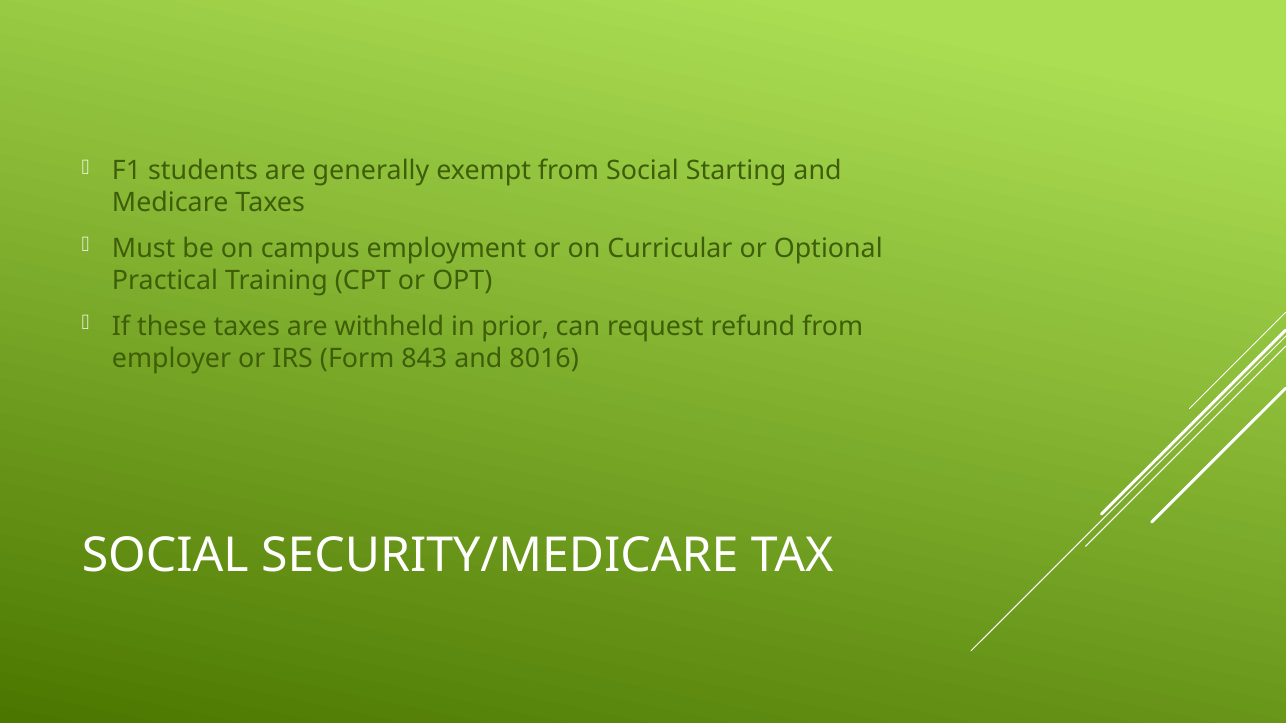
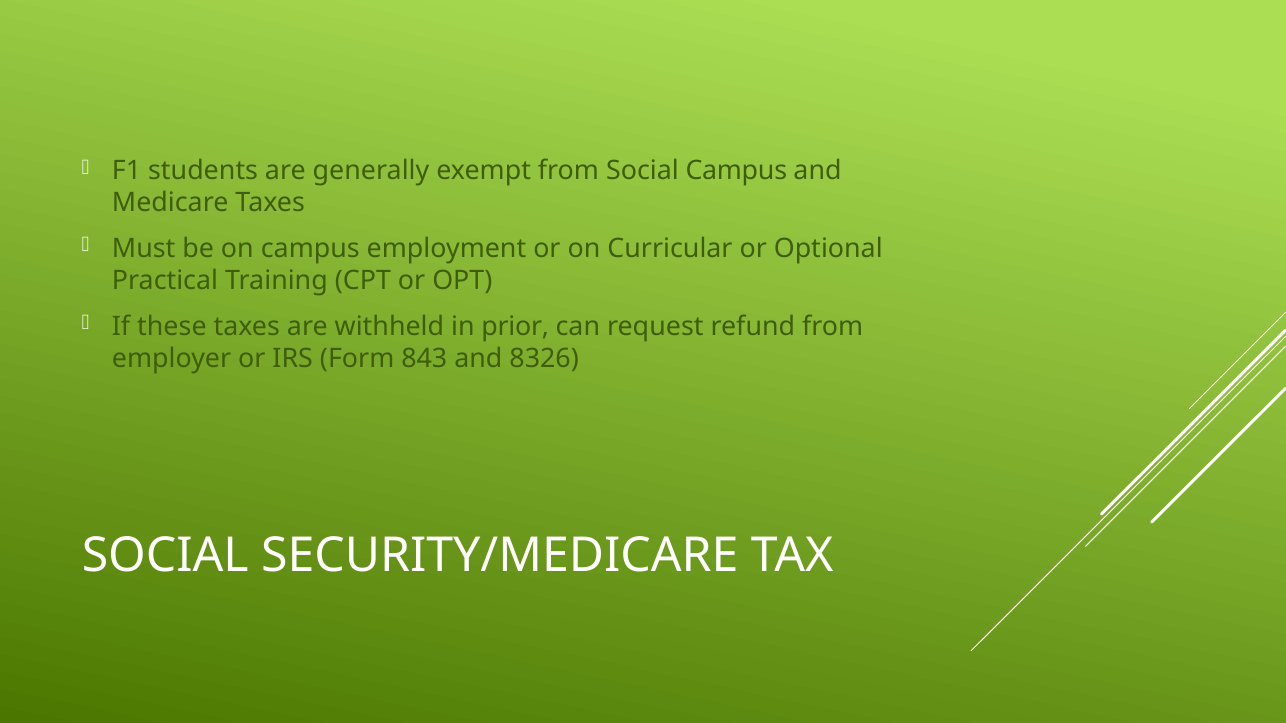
Social Starting: Starting -> Campus (736, 171)
8016: 8016 -> 8326 (544, 359)
